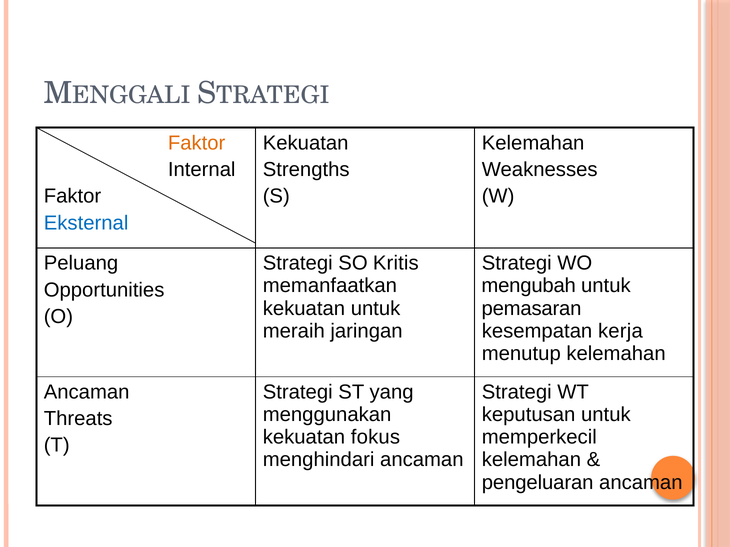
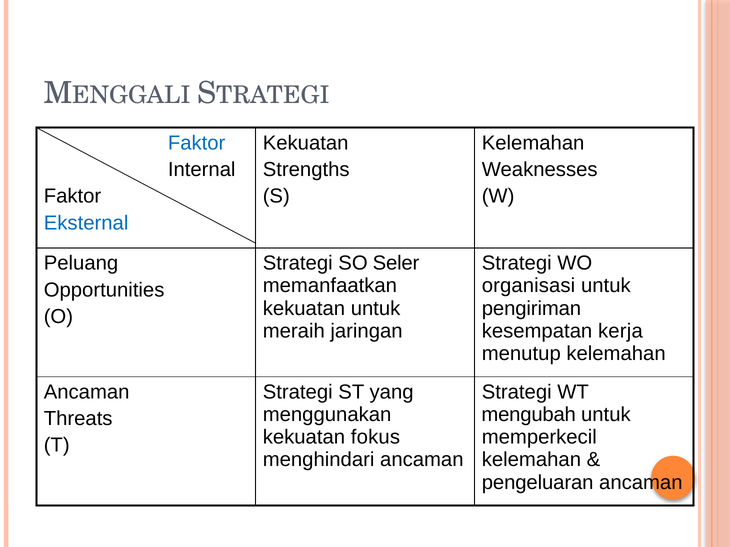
Faktor colour: orange -> blue (197, 143)
Kritis: Kritis -> Seler (396, 263)
mengubah: mengubah -> organisasi (529, 286)
pemasaran: pemasaran -> pengiriman (531, 309)
keputusan: keputusan -> mengubah (529, 415)
